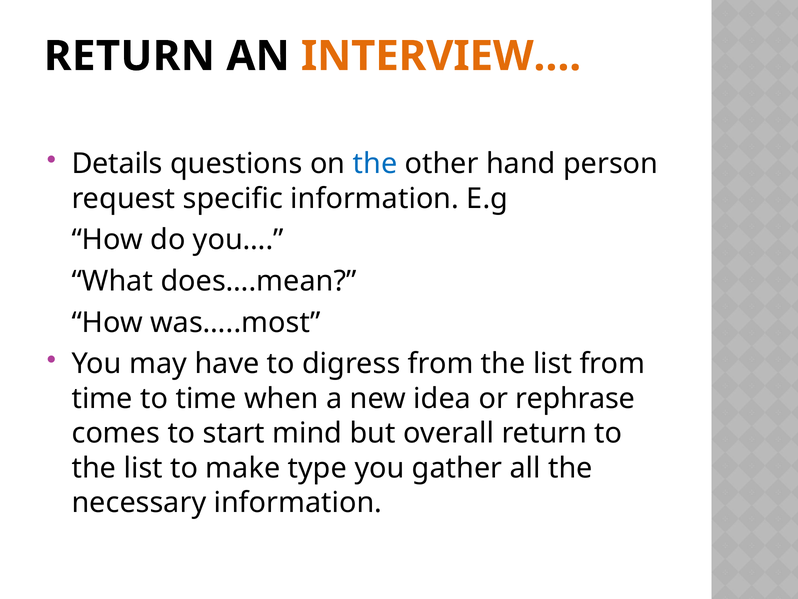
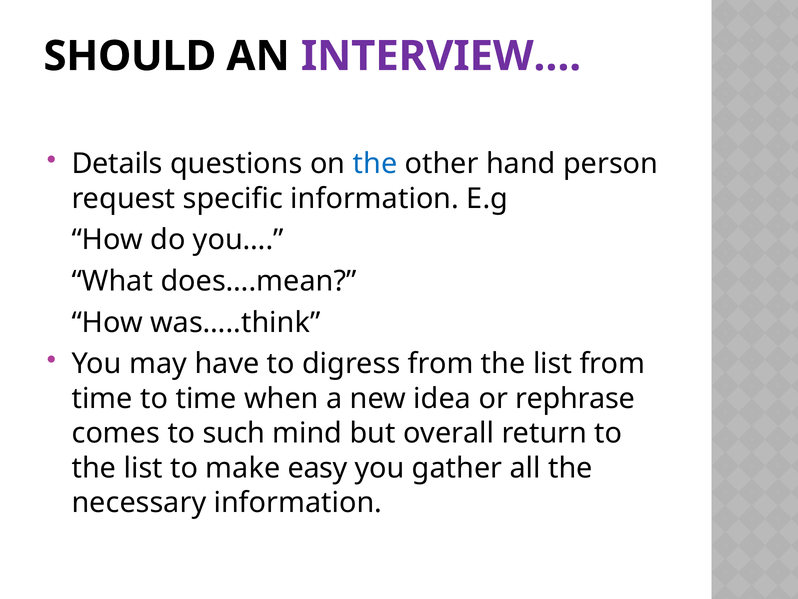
RETURN: RETURN -> SHOULD (130, 56)
INTERVIEW… colour: orange -> purple (441, 56)
was…..most: was…..most -> was…..think (235, 322)
start: start -> such (234, 433)
type: type -> easy (318, 468)
